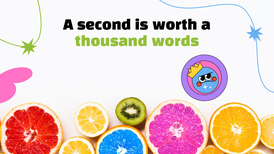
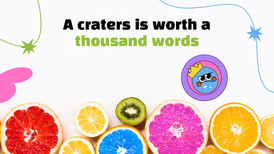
second: second -> craters (104, 25)
